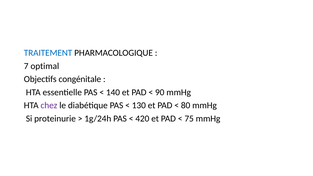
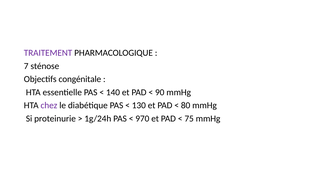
TRAITEMENT colour: blue -> purple (48, 53)
optimal: optimal -> sténose (45, 66)
420: 420 -> 970 (142, 119)
